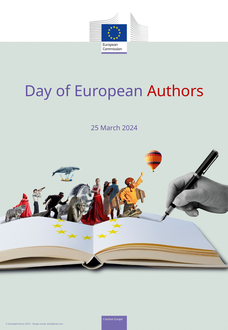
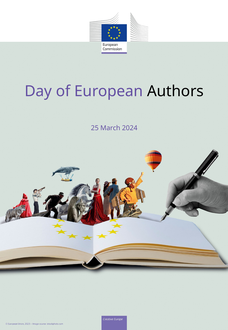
Authors colour: red -> black (175, 91)
